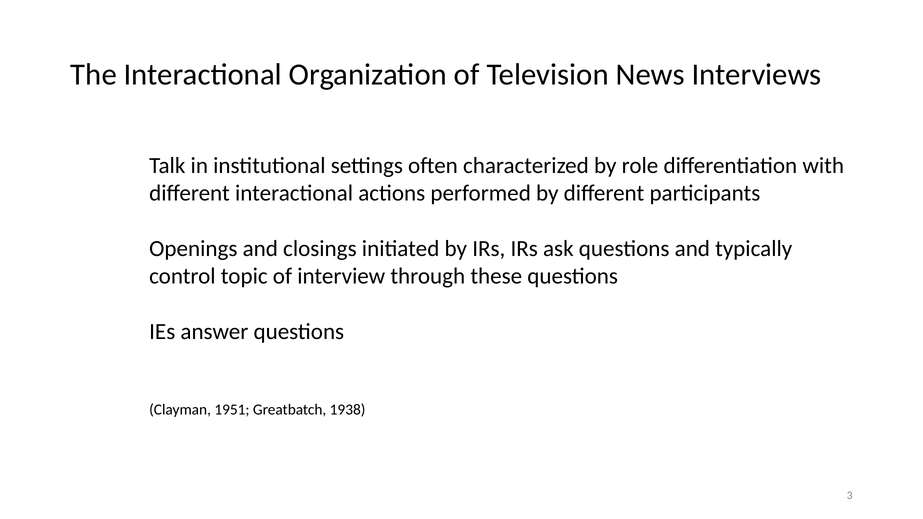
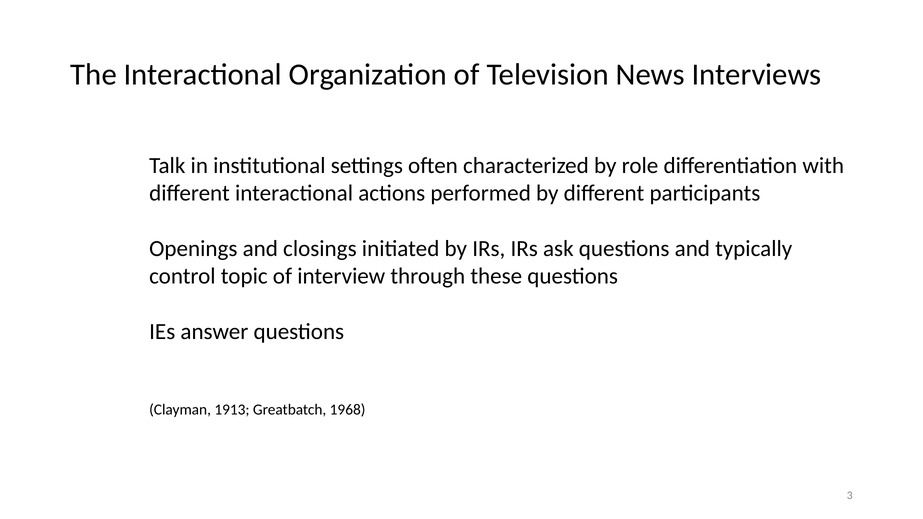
1951: 1951 -> 1913 (232, 410)
1938: 1938 -> 1968 (348, 410)
